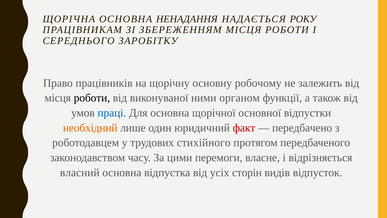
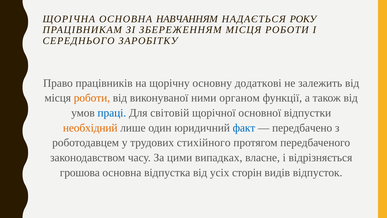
НЕНАДАННЯ: НЕНАДАННЯ -> НАВЧАННЯМ (187, 19)
робочому: робочому -> додаткові (258, 83)
роботи colour: black -> orange (92, 98)
Для основна: основна -> світовій (170, 113)
факт colour: red -> blue (244, 128)
перемоги: перемоги -> випадках (219, 157)
власний: власний -> грошова (80, 172)
